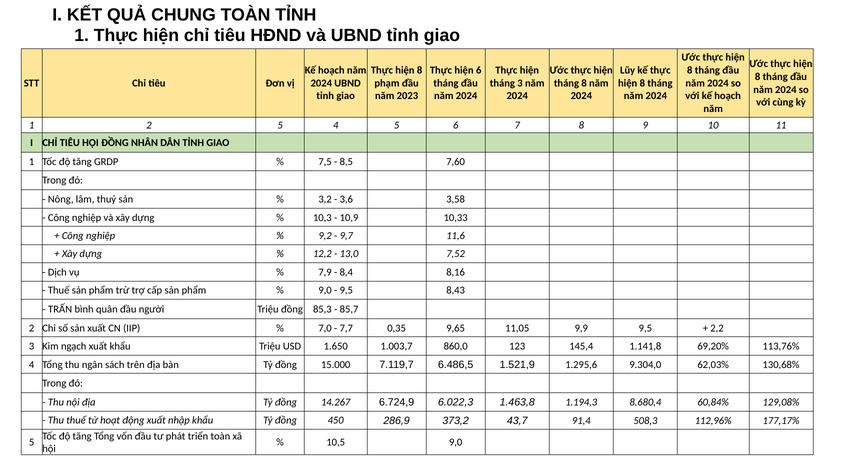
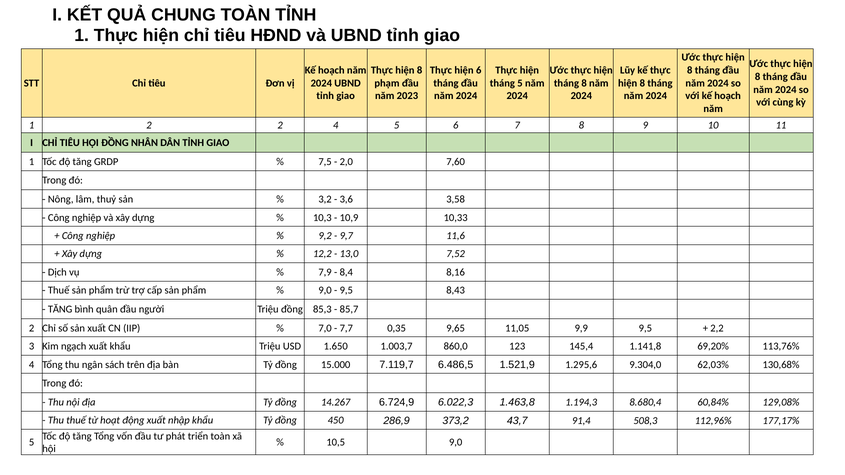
tháng 3: 3 -> 5 (520, 83)
2 5: 5 -> 2 (280, 125)
8,5: 8,5 -> 2,0 (346, 162)
TRẤN: TRẤN -> TĂNG (60, 309)
